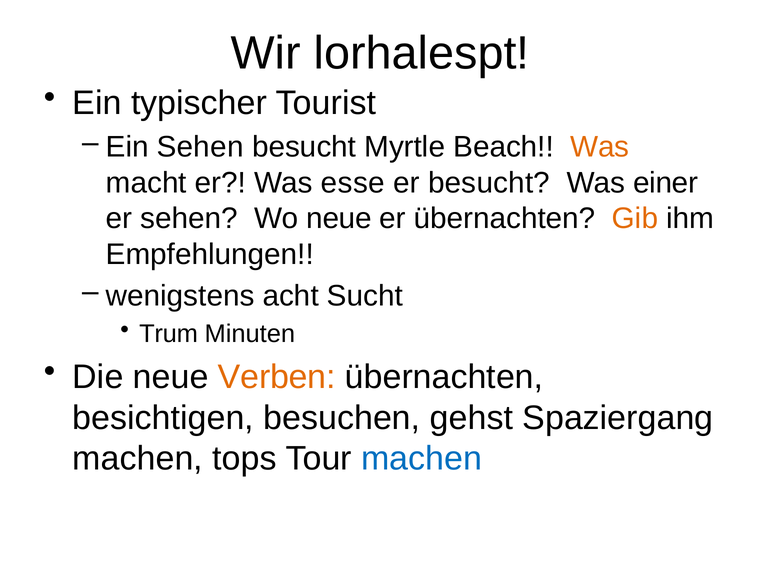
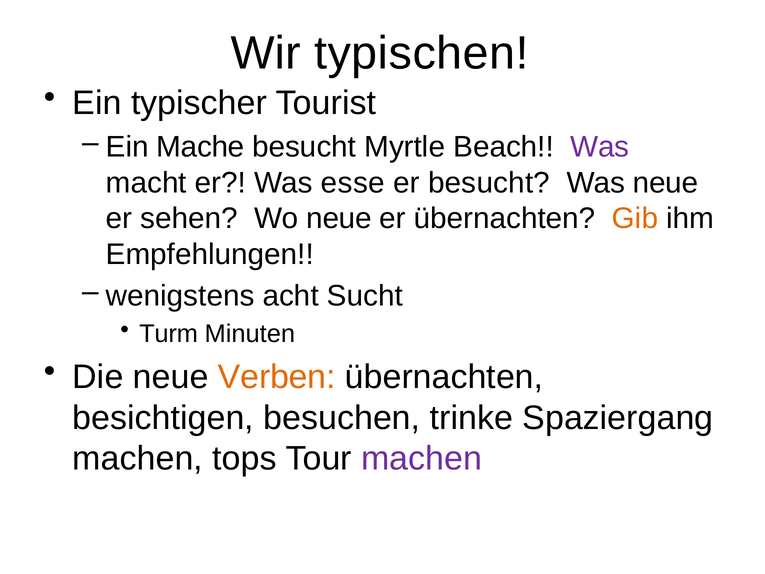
lorhalespt: lorhalespt -> typischen (421, 53)
Ein Sehen: Sehen -> Mache (200, 147)
Was colour: orange -> purple (600, 147)
Was einer: einer -> neue (665, 183)
Trum: Trum -> Turm (169, 334)
gehst: gehst -> trinke (471, 418)
machen colour: blue -> purple (422, 459)
